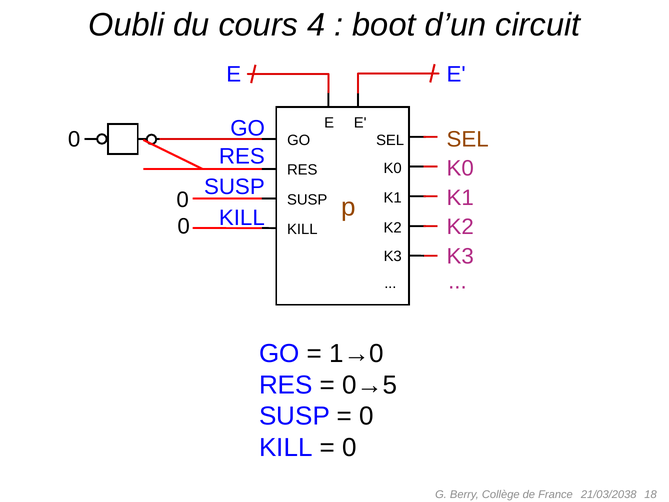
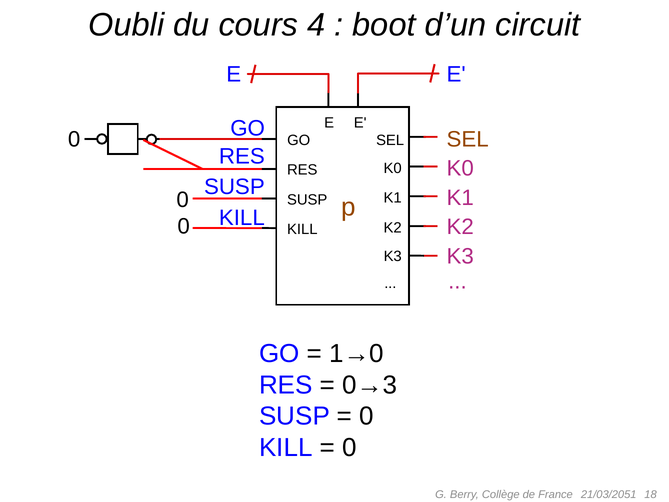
0→5: 0→5 -> 0→3 (370, 385)
21/03/2038: 21/03/2038 -> 21/03/2051 (609, 494)
